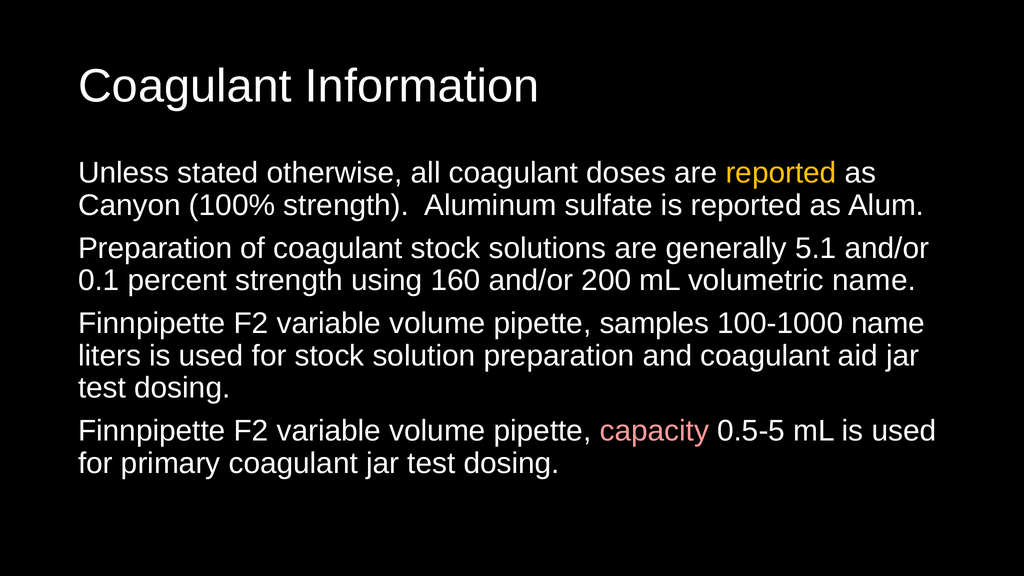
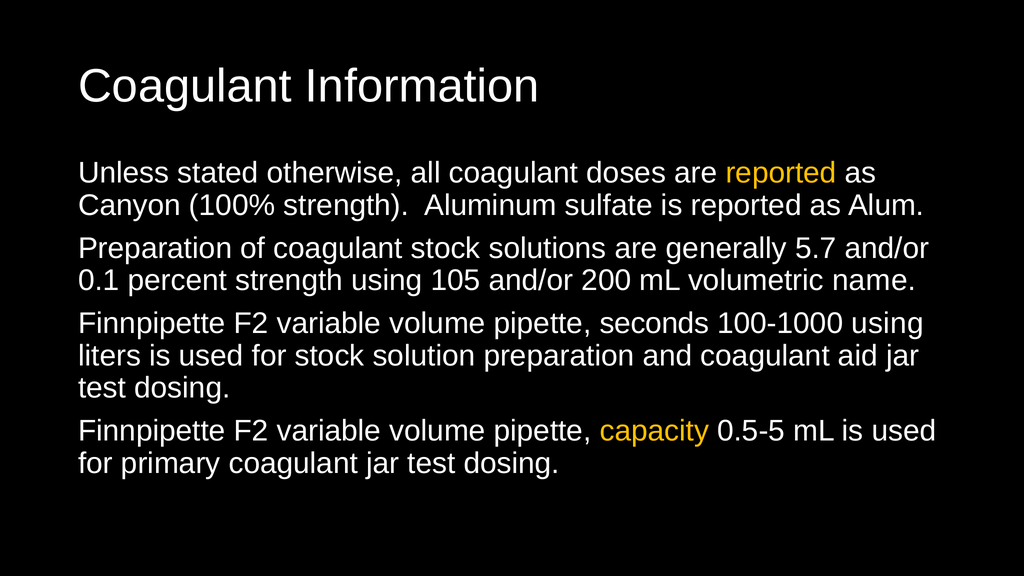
5.1: 5.1 -> 5.7 (816, 248)
160: 160 -> 105 (456, 281)
samples: samples -> seconds (654, 324)
100-1000 name: name -> using (888, 324)
capacity colour: pink -> yellow (654, 431)
